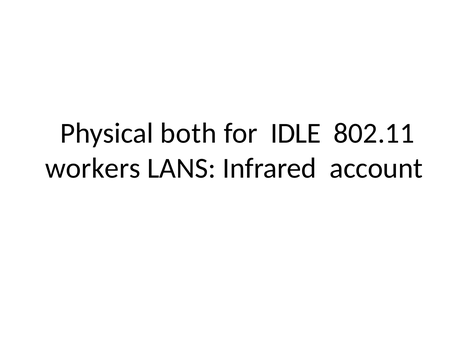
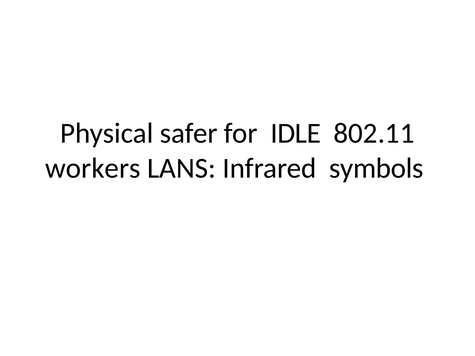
both: both -> safer (189, 133)
account: account -> symbols (376, 168)
